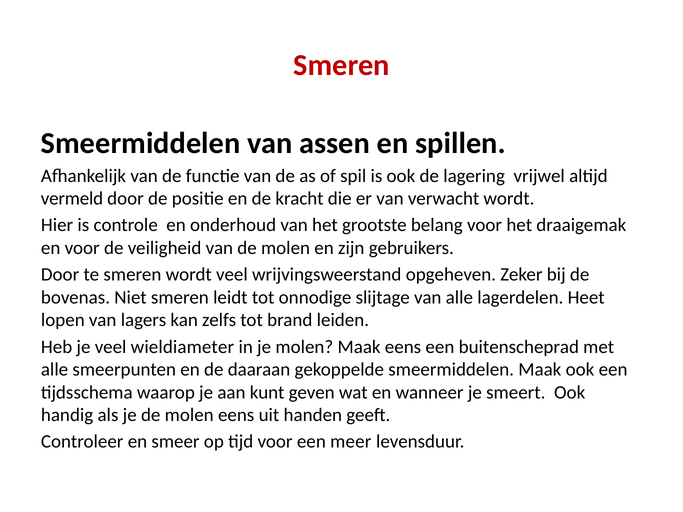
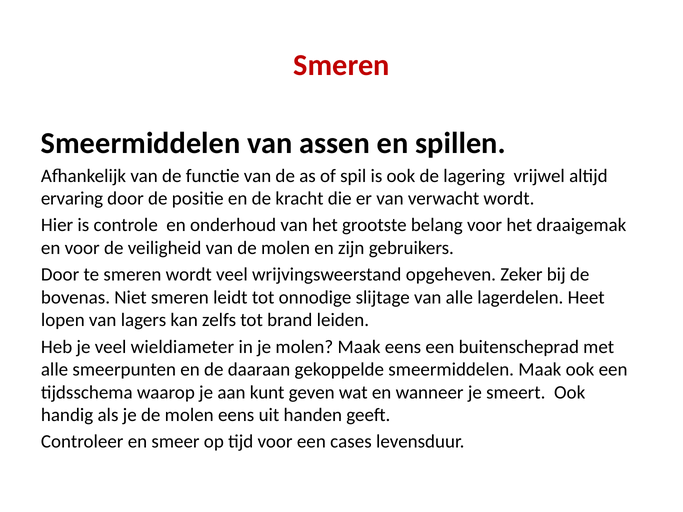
vermeld: vermeld -> ervaring (72, 199)
meer: meer -> cases (351, 442)
